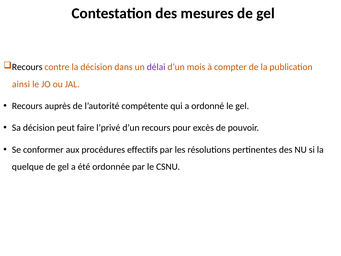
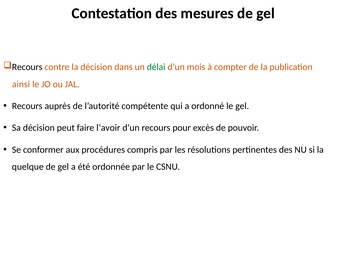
délai colour: purple -> green (156, 67)
l’privé: l’privé -> l’avoir (108, 128)
effectifs: effectifs -> compris (142, 150)
